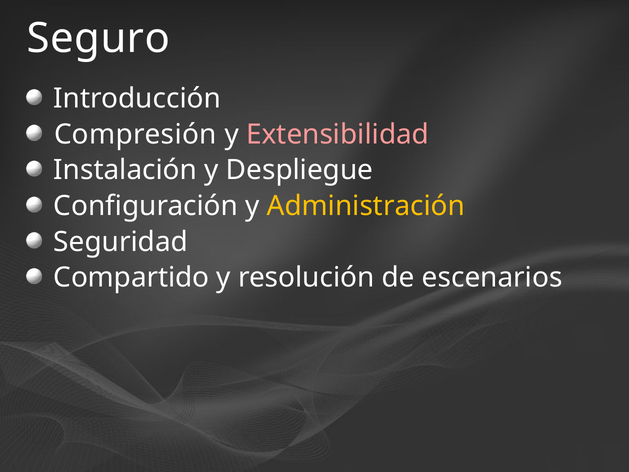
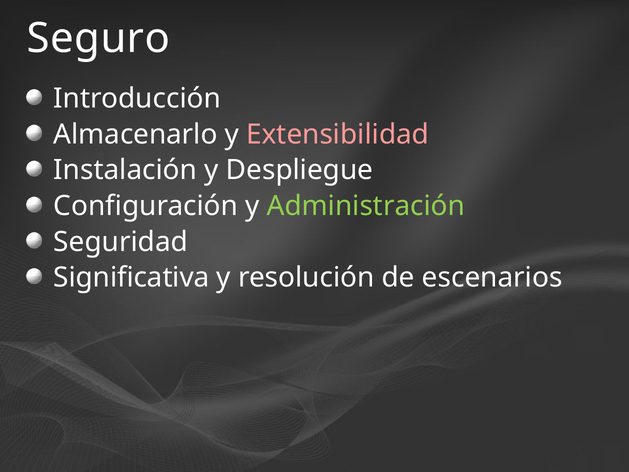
Compresión: Compresión -> Almacenarlo (135, 134)
Administración colour: yellow -> light green (366, 206)
Compartido: Compartido -> Significativa (131, 278)
